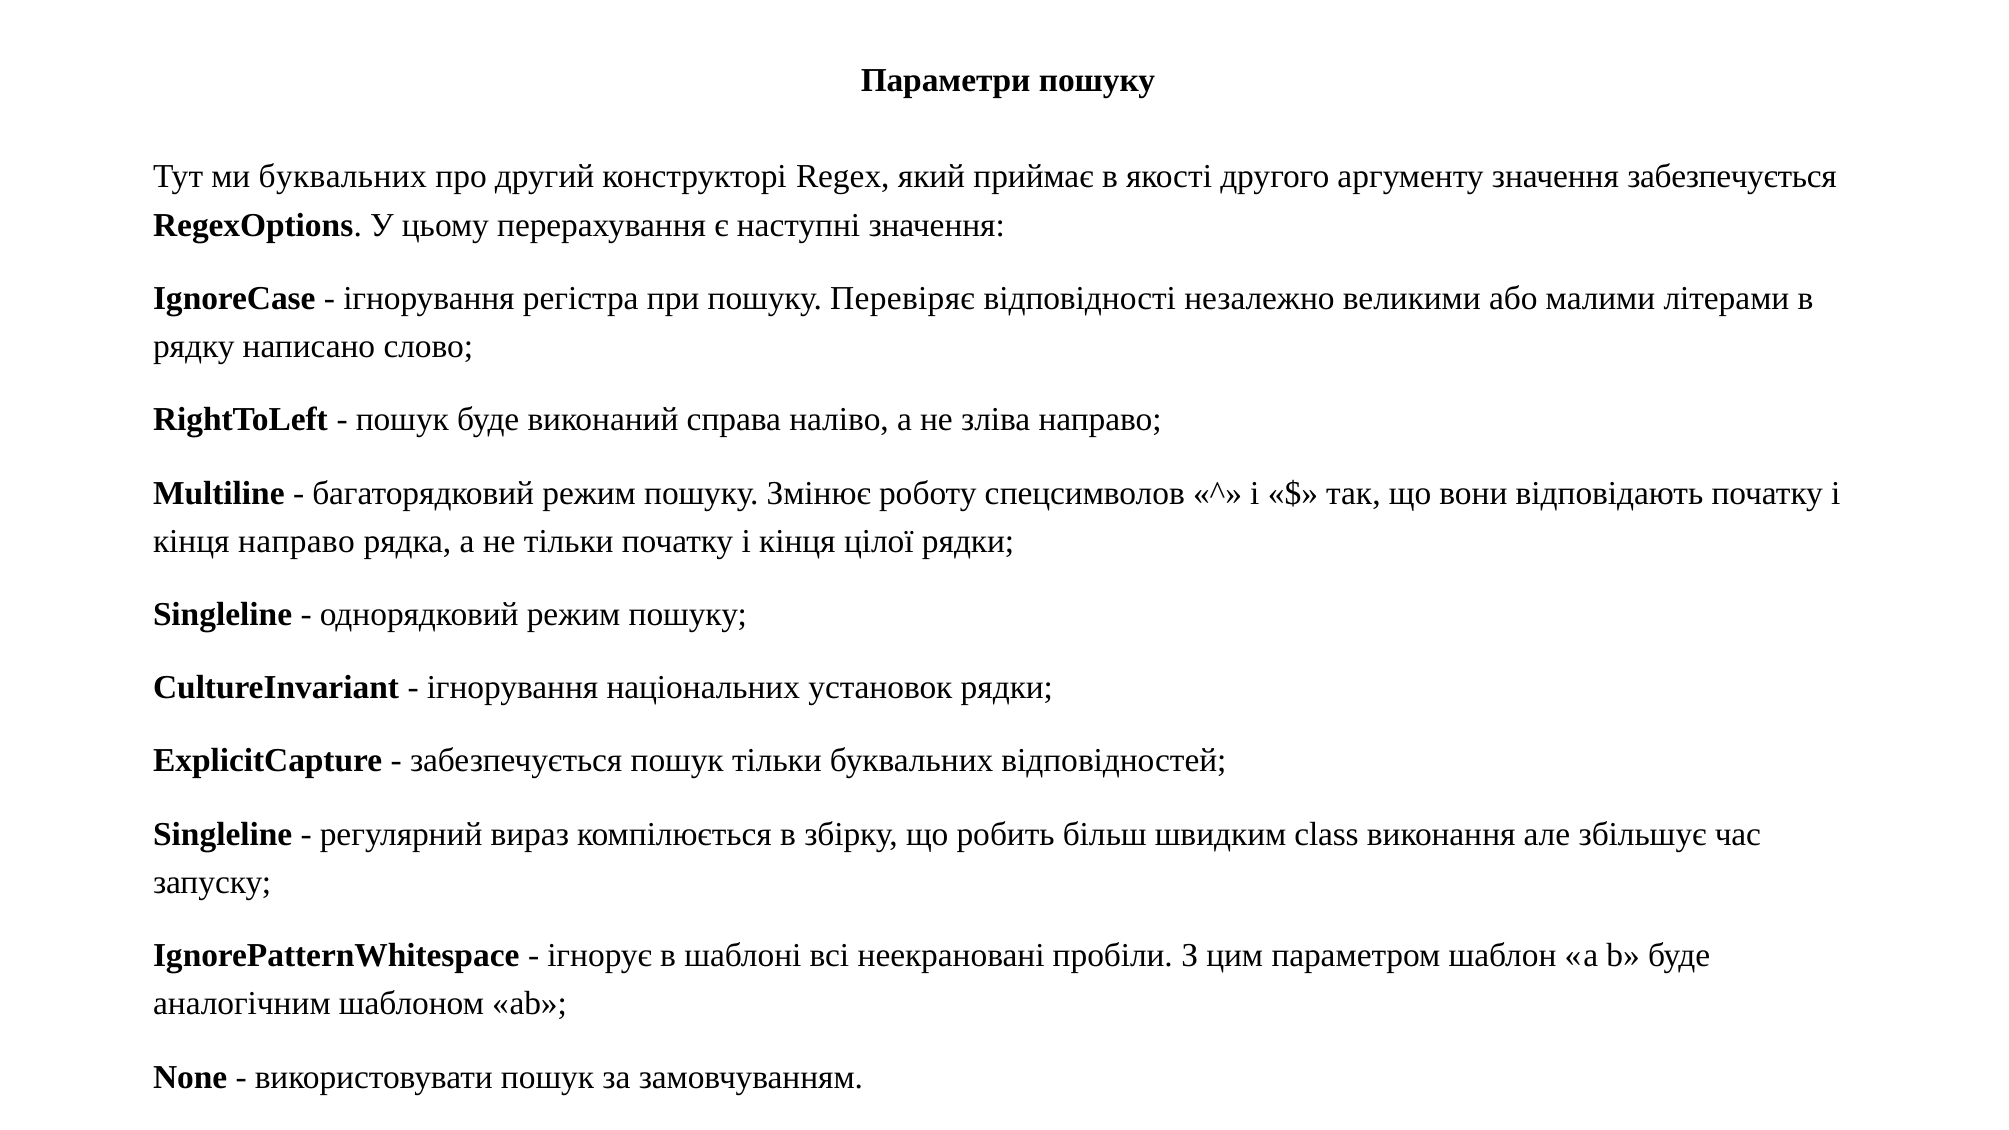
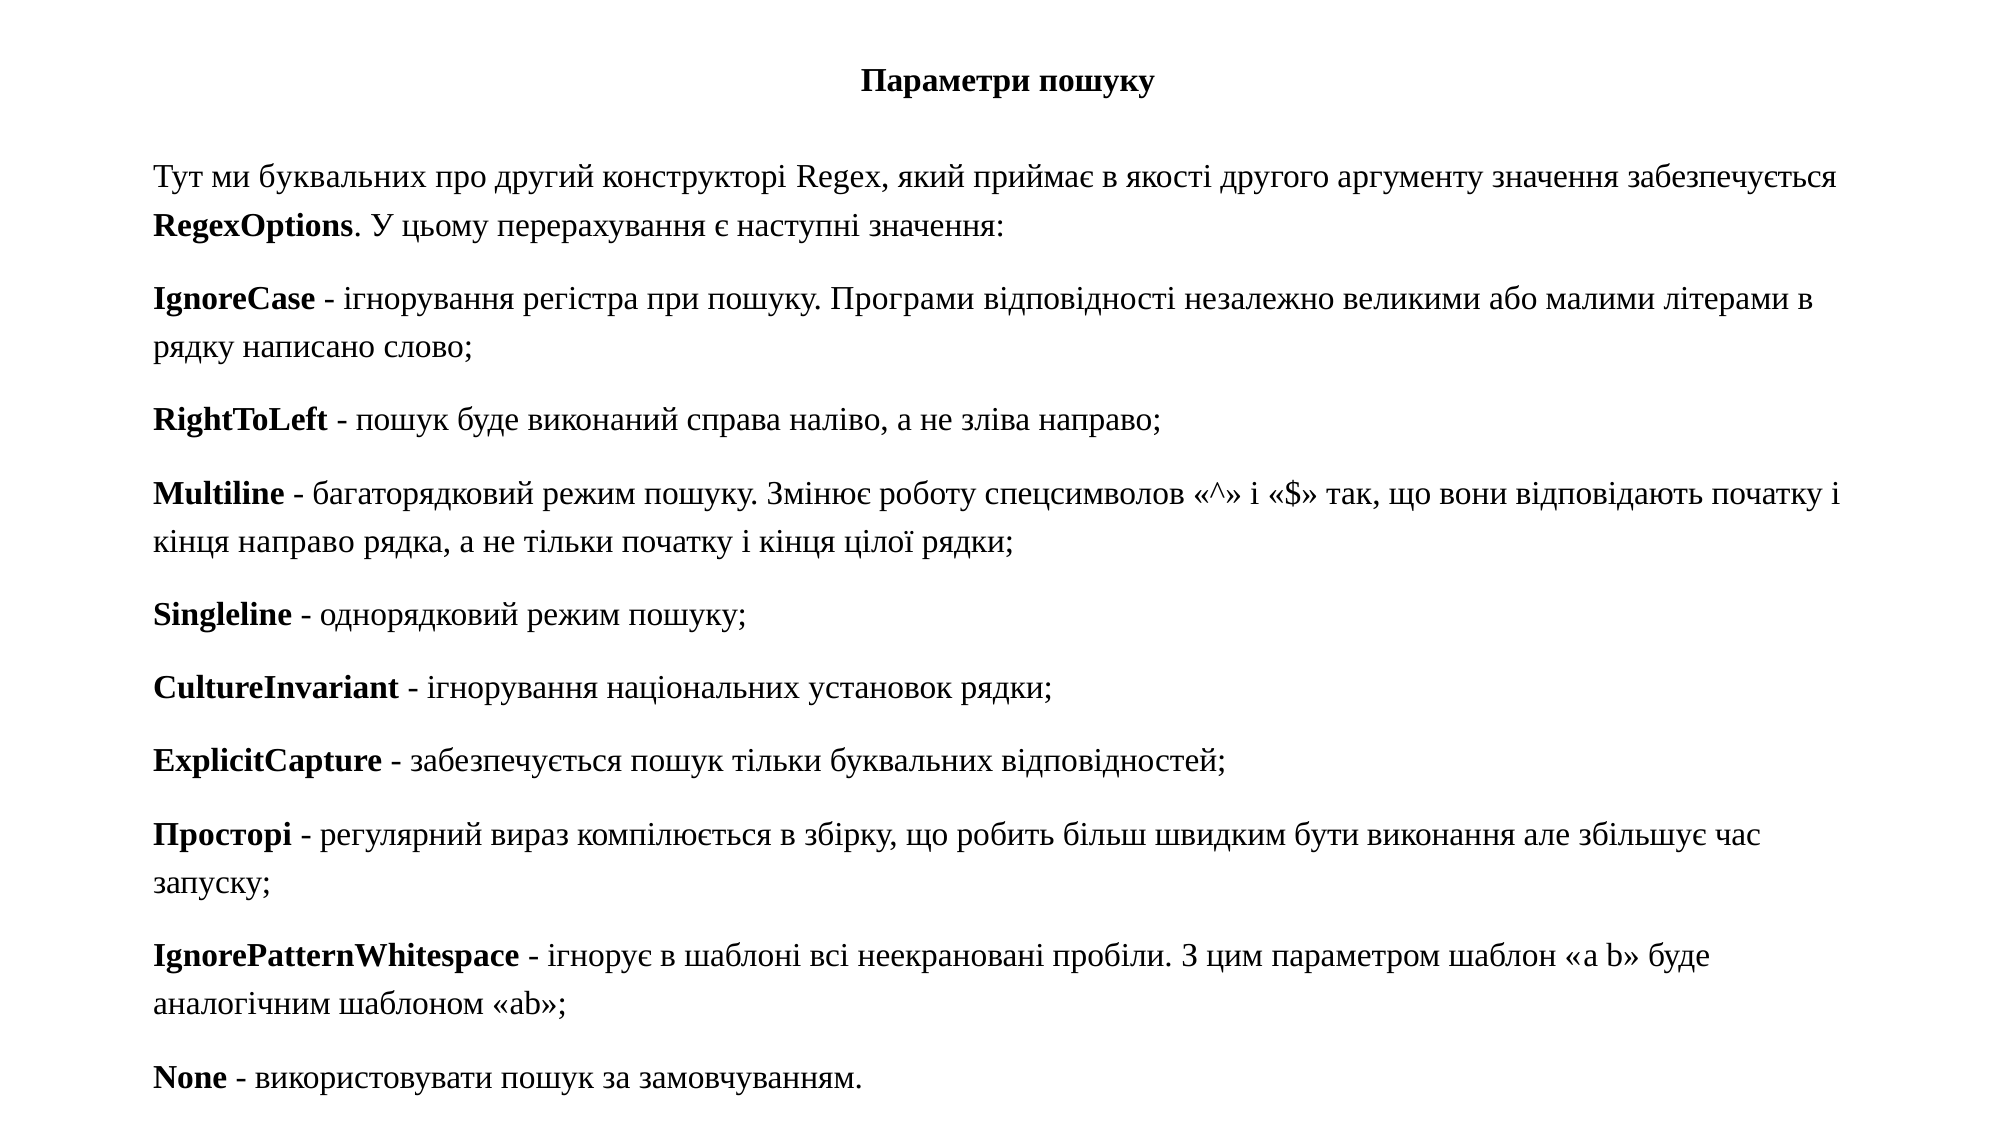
Перевіряє: Перевіряє -> Програми (903, 298)
Singleline: Singleline -> Просторі (223, 834)
class: class -> бути (1327, 834)
